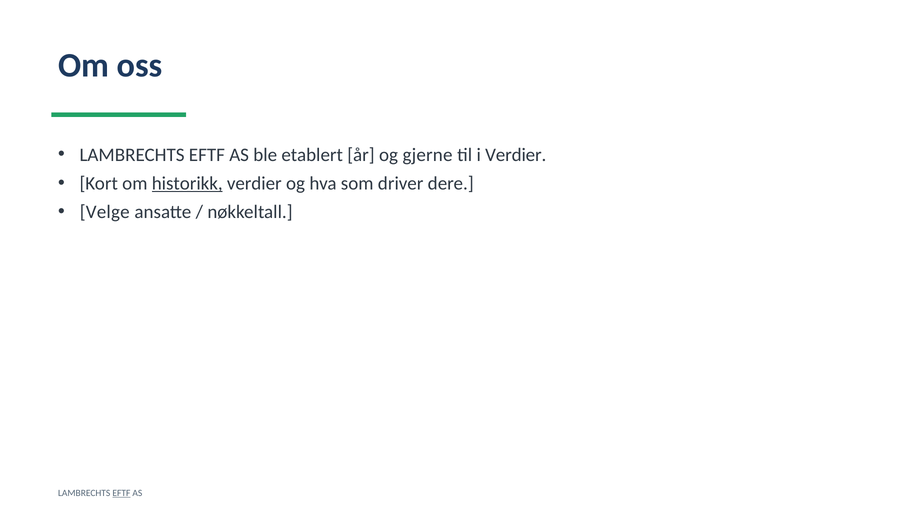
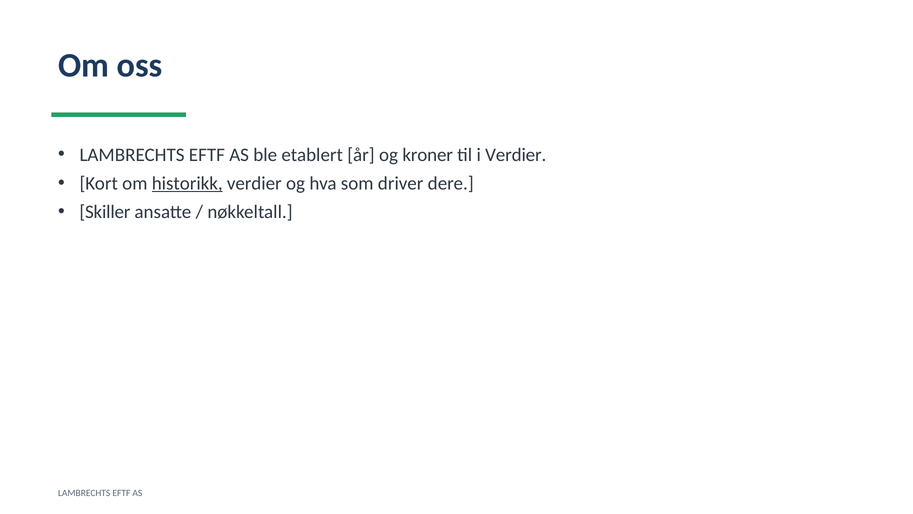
gjerne: gjerne -> kroner (428, 155)
Velge: Velge -> Skiller (105, 212)
EFTF underline: present -> none (121, 493)
